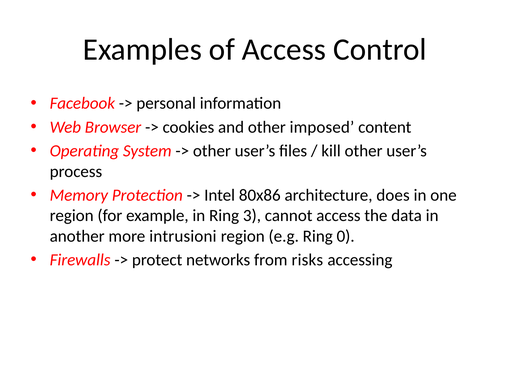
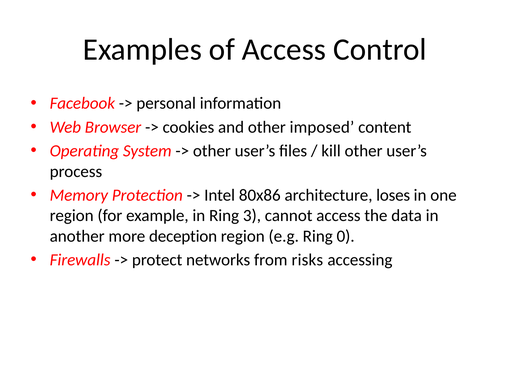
does: does -> loses (393, 195)
intrusioni: intrusioni -> deception (183, 236)
